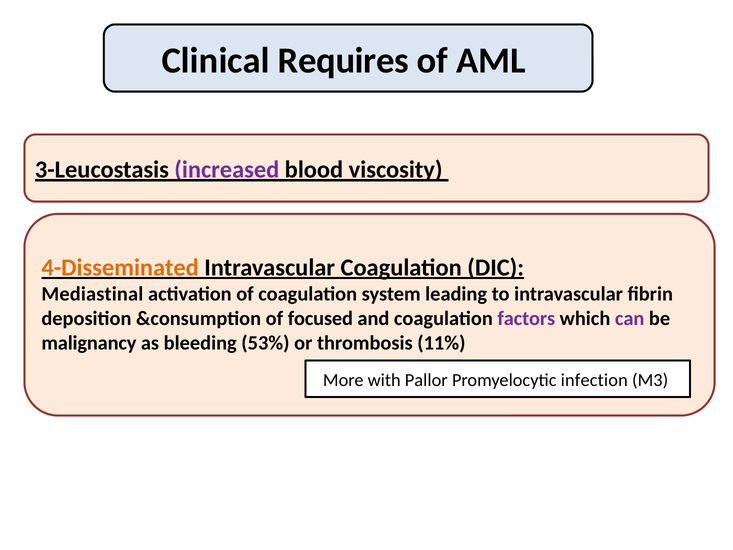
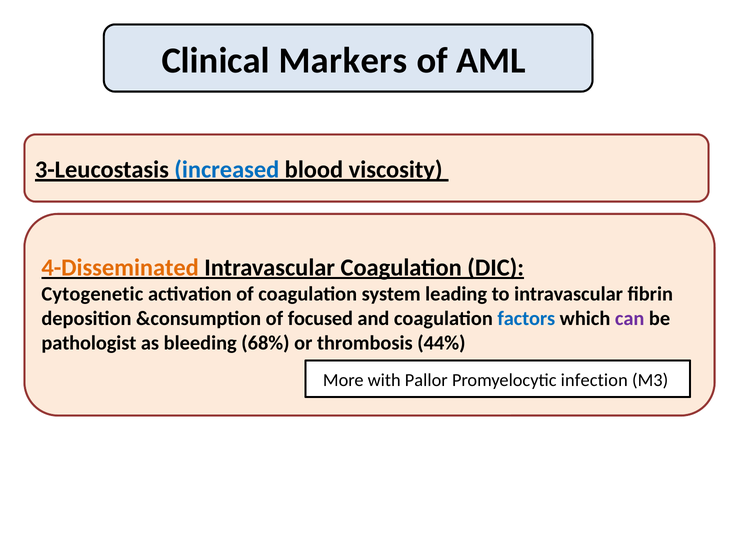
Requires: Requires -> Markers (343, 61)
increased colour: purple -> blue (227, 170)
Mediastinal: Mediastinal -> Cytogenetic (92, 294)
factors colour: purple -> blue (526, 318)
malignancy: malignancy -> pathologist (89, 343)
53%: 53% -> 68% (265, 343)
11%: 11% -> 44% (441, 343)
